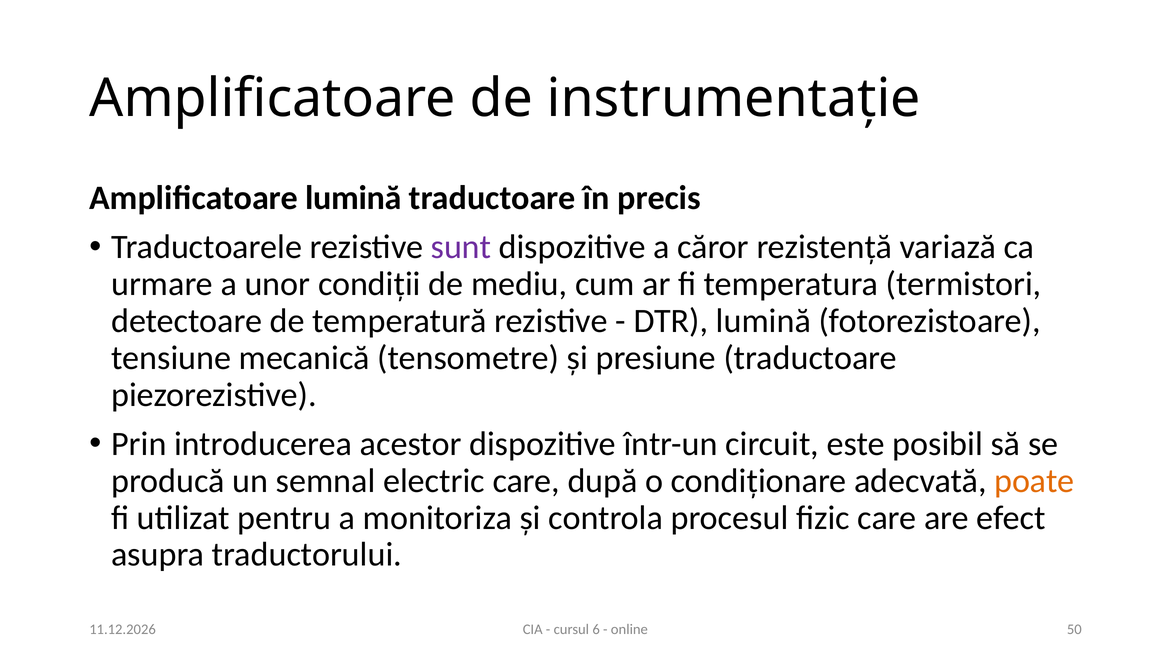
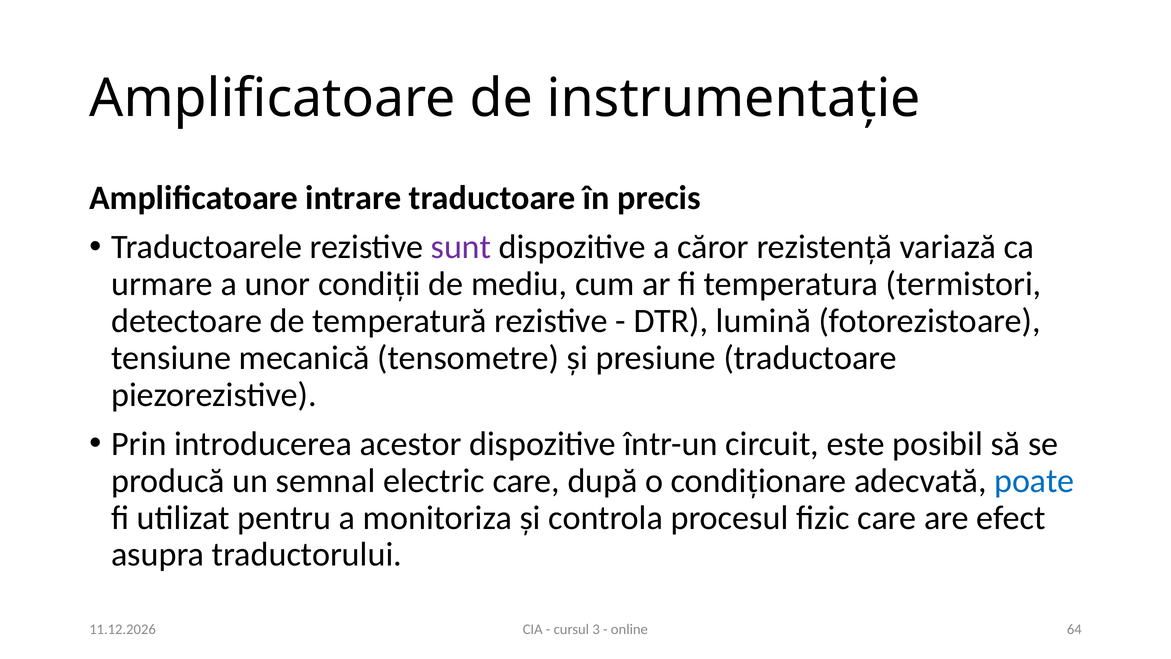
Amplificatoare lumină: lumină -> intrare (353, 198)
poate colour: orange -> blue (1034, 481)
6: 6 -> 3 (596, 629)
50: 50 -> 64 (1074, 629)
